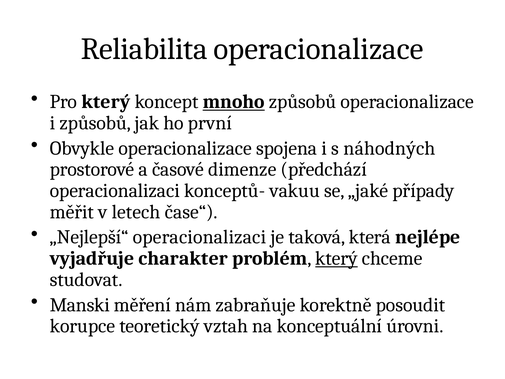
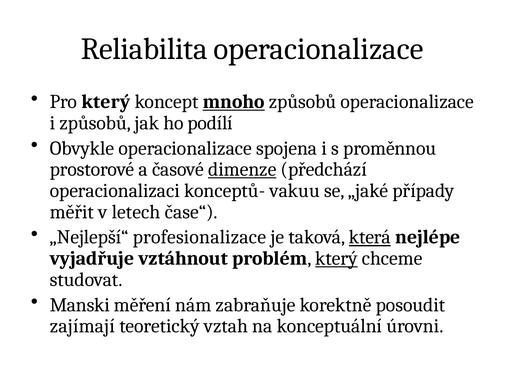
první: první -> podílí (210, 123)
náhodných: náhodných -> proměnnou (390, 148)
dimenze underline: none -> present (242, 169)
„Nejlepší“ operacionalizaci: operacionalizaci -> profesionalizace (200, 237)
která underline: none -> present (370, 237)
charakter: charakter -> vztáhnout (183, 258)
korupce: korupce -> zajímají (82, 326)
